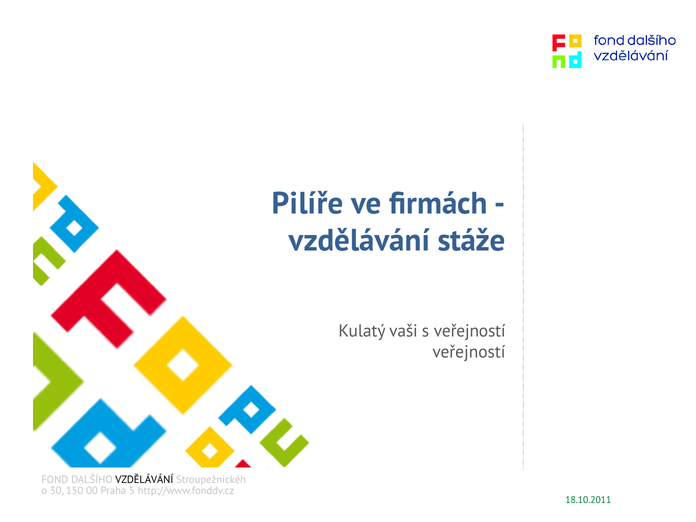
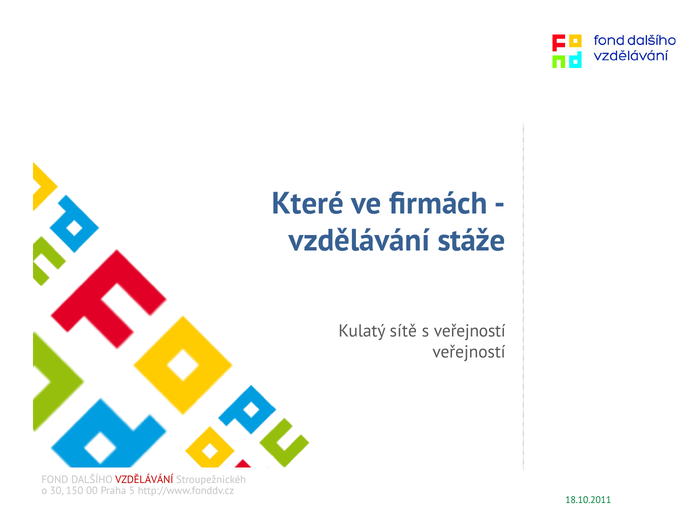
Pilíře: Pilíře -> Které (308, 203)
vaši: vaši -> sítě (403, 331)
VZDĚLÁVÁNÍ colour: black -> red (144, 480)
